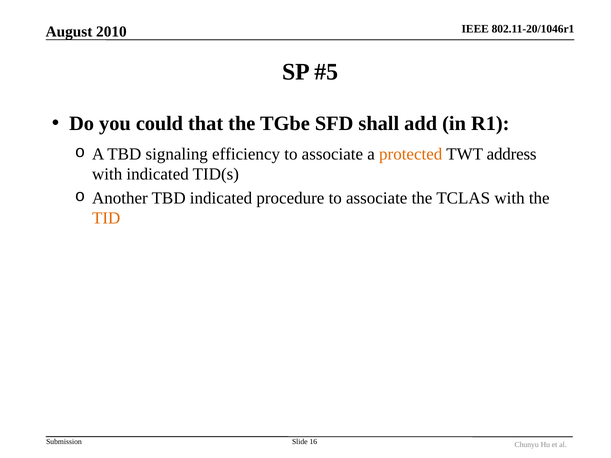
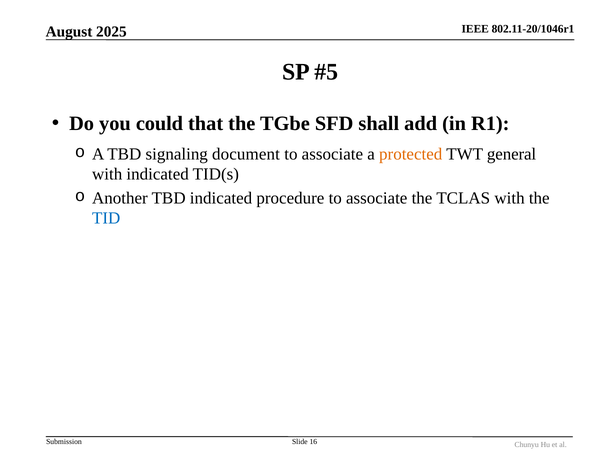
2010: 2010 -> 2025 (111, 32)
efficiency: efficiency -> document (246, 154)
address: address -> general (512, 154)
TID colour: orange -> blue (106, 218)
